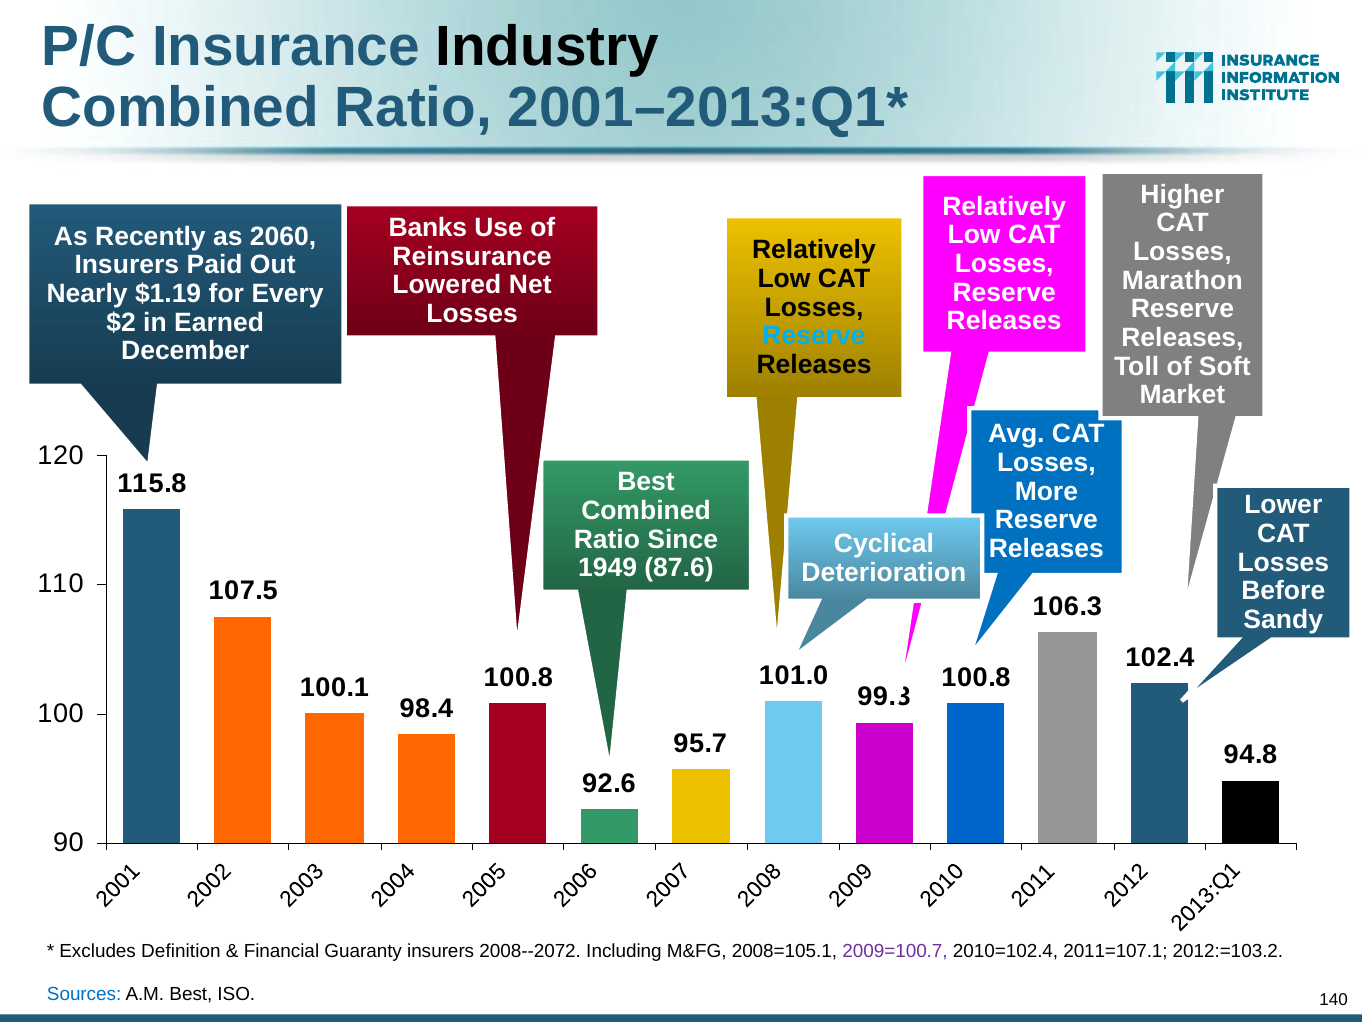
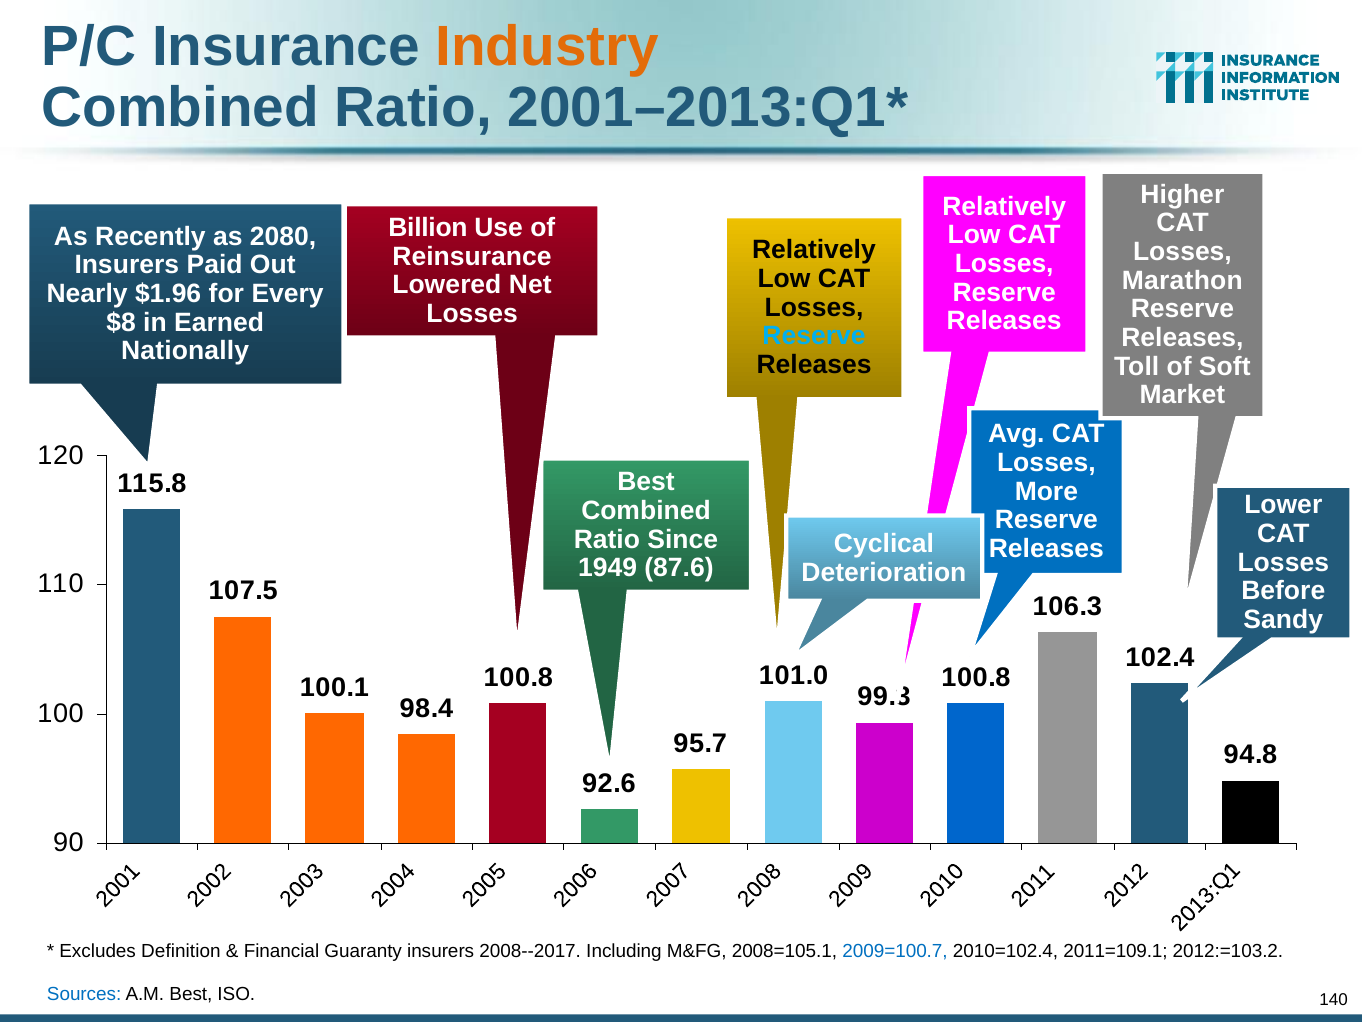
Industry colour: black -> orange (547, 46)
Banks: Banks -> Billion (428, 228)
2060: 2060 -> 2080 (283, 236)
$1.19: $1.19 -> $1.96 (168, 294)
$2: $2 -> $8 (121, 322)
December: December -> Nationally (185, 351)
2008--2072: 2008--2072 -> 2008--2017 (530, 951)
2009=100.7 colour: purple -> blue (895, 951)
2011=107.1: 2011=107.1 -> 2011=109.1 (1115, 951)
